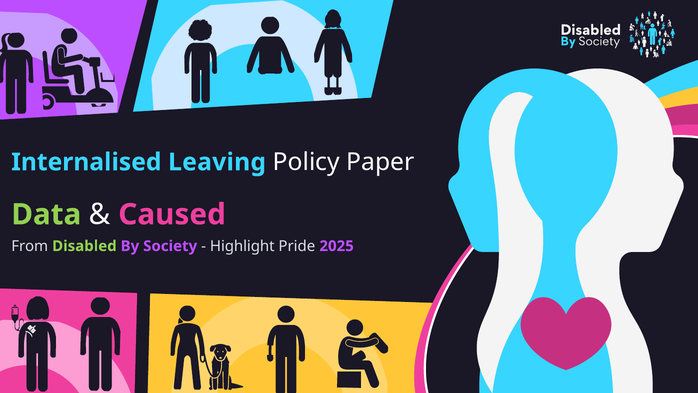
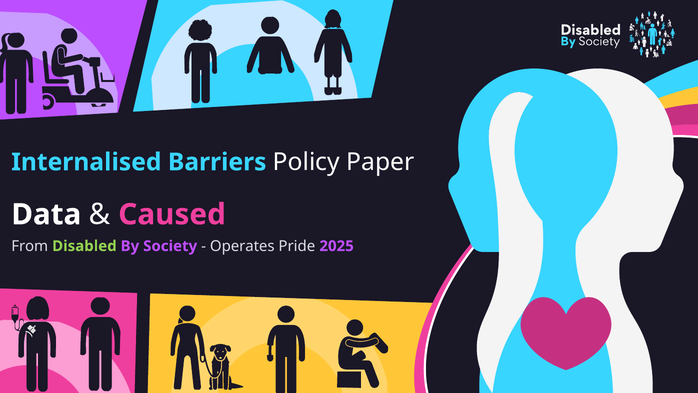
Leaving: Leaving -> Barriers (217, 162)
Data colour: light green -> white (46, 214)
Highlight: Highlight -> Operates (242, 246)
